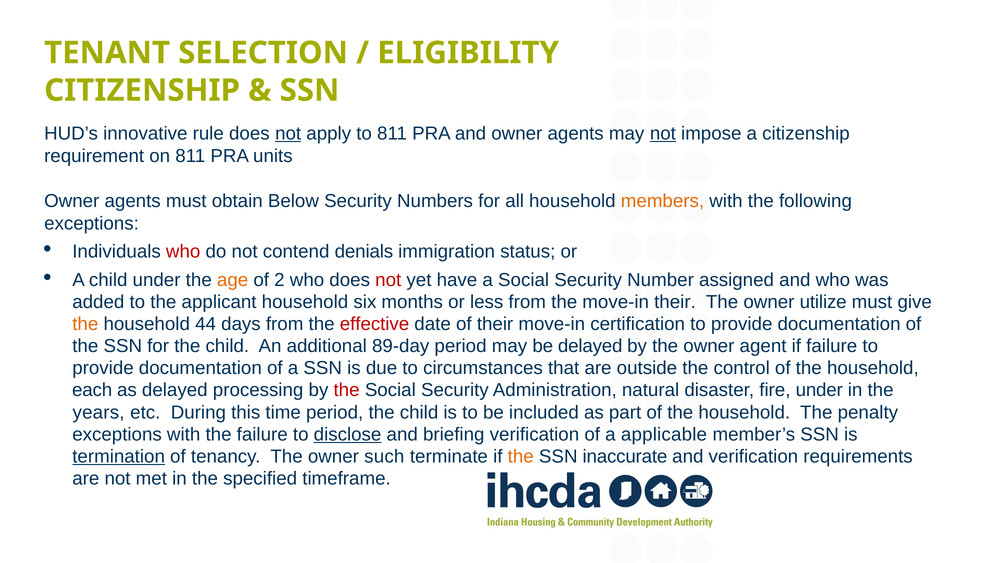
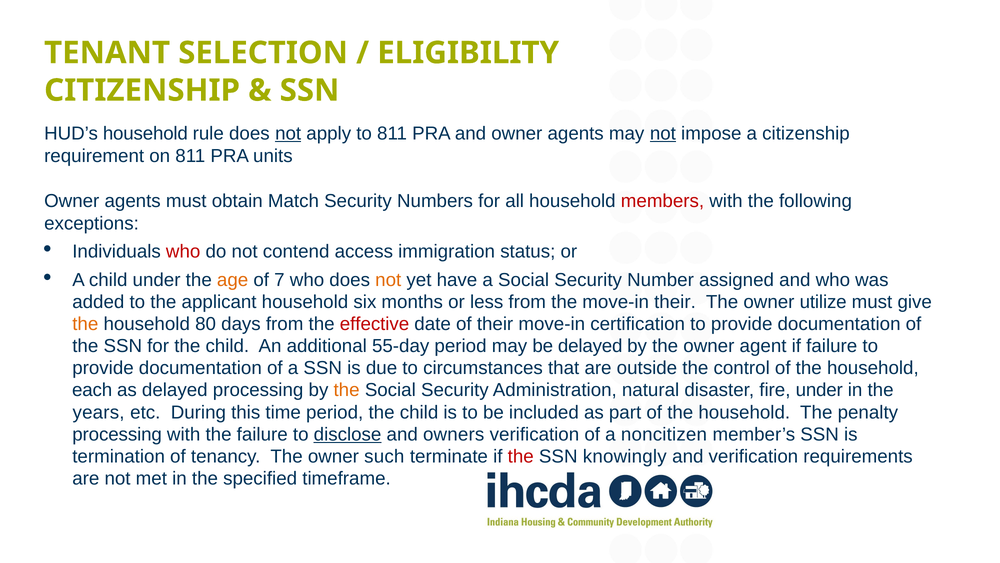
HUD’s innovative: innovative -> household (145, 133)
Below: Below -> Match (293, 201)
members colour: orange -> red (663, 201)
denials: denials -> access (364, 251)
2: 2 -> 7 (279, 280)
not colour: red -> orange (388, 280)
44: 44 -> 80 (206, 324)
89-day: 89-day -> 55-day (401, 346)
the colour: red -> orange (347, 390)
exceptions: exceptions -> processing (117, 434)
briefing: briefing -> owners (454, 434)
applicable: applicable -> noncitizen (664, 434)
termination underline: present -> none (119, 456)
the colour: orange -> red (521, 456)
inaccurate: inaccurate -> knowingly (625, 456)
